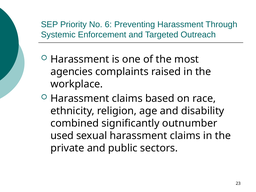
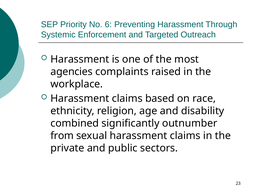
used: used -> from (62, 136)
